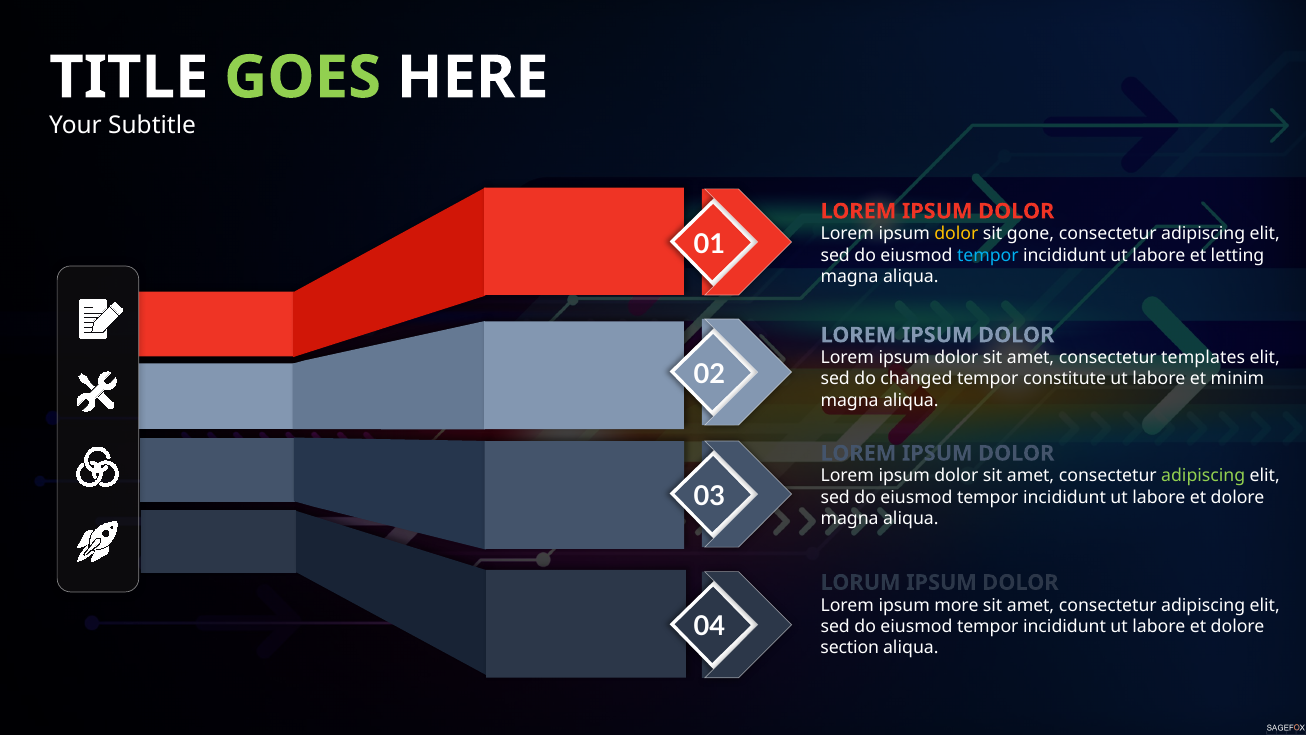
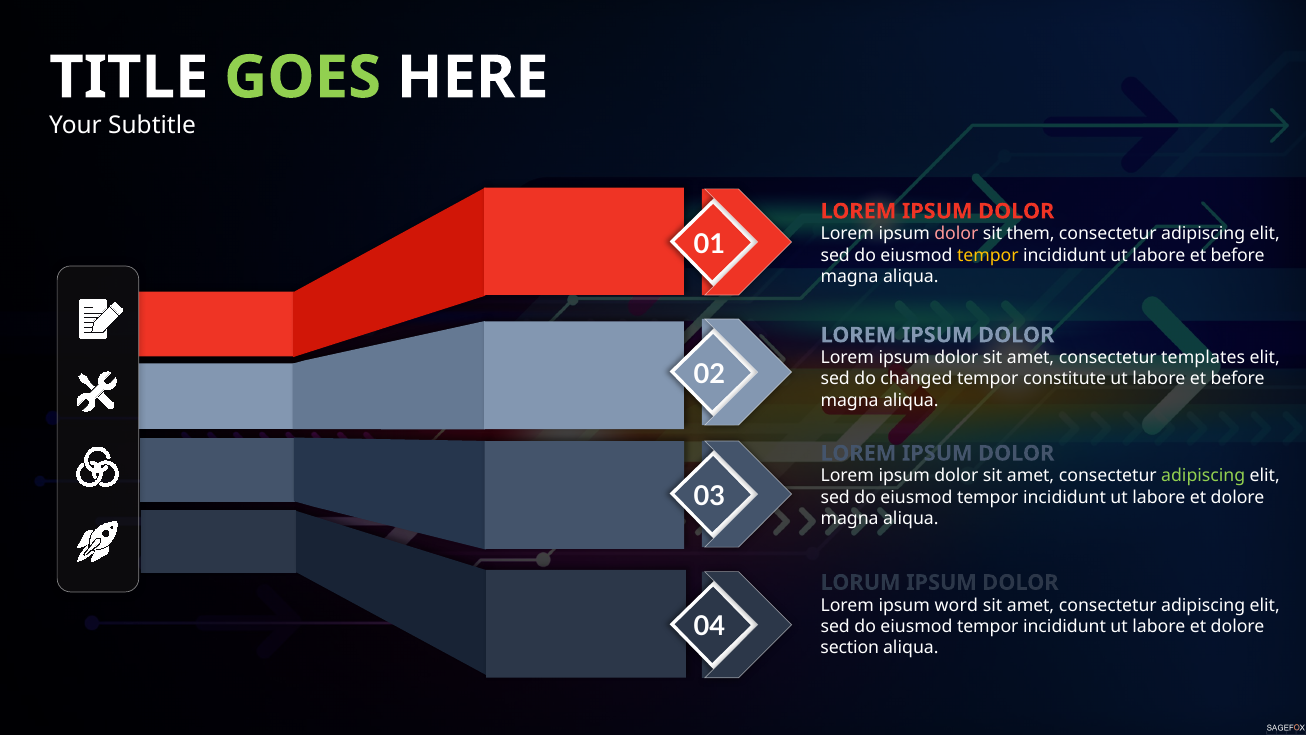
dolor colour: yellow -> pink (956, 234)
gone: gone -> them (1031, 234)
tempor colour: light blue -> yellow (988, 255)
letting: letting -> before (1238, 255)
minim: minim -> before (1238, 379)
more: more -> word (956, 605)
